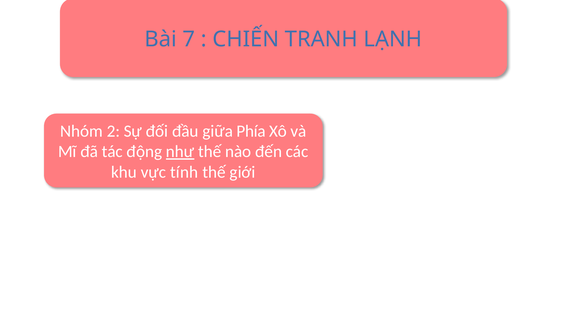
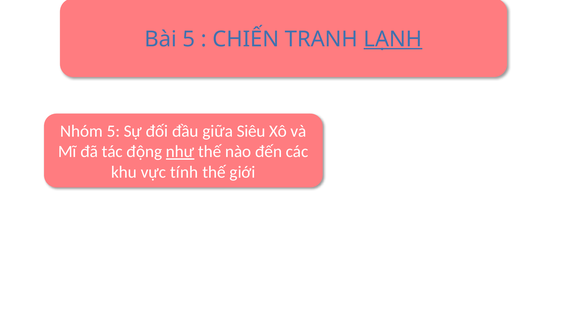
Bài 7: 7 -> 5 (189, 39)
LẠNH underline: none -> present (393, 39)
Nhóm 2: 2 -> 5 (113, 131)
Phía: Phía -> Siêu (251, 131)
